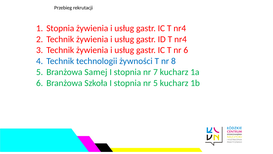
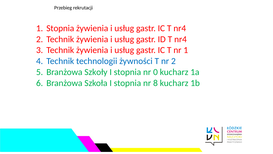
nr 6: 6 -> 1 (186, 50)
nr 8: 8 -> 2 (173, 61)
Samej: Samej -> Szkoły (96, 72)
7: 7 -> 0 (155, 72)
nr 5: 5 -> 8 (155, 83)
